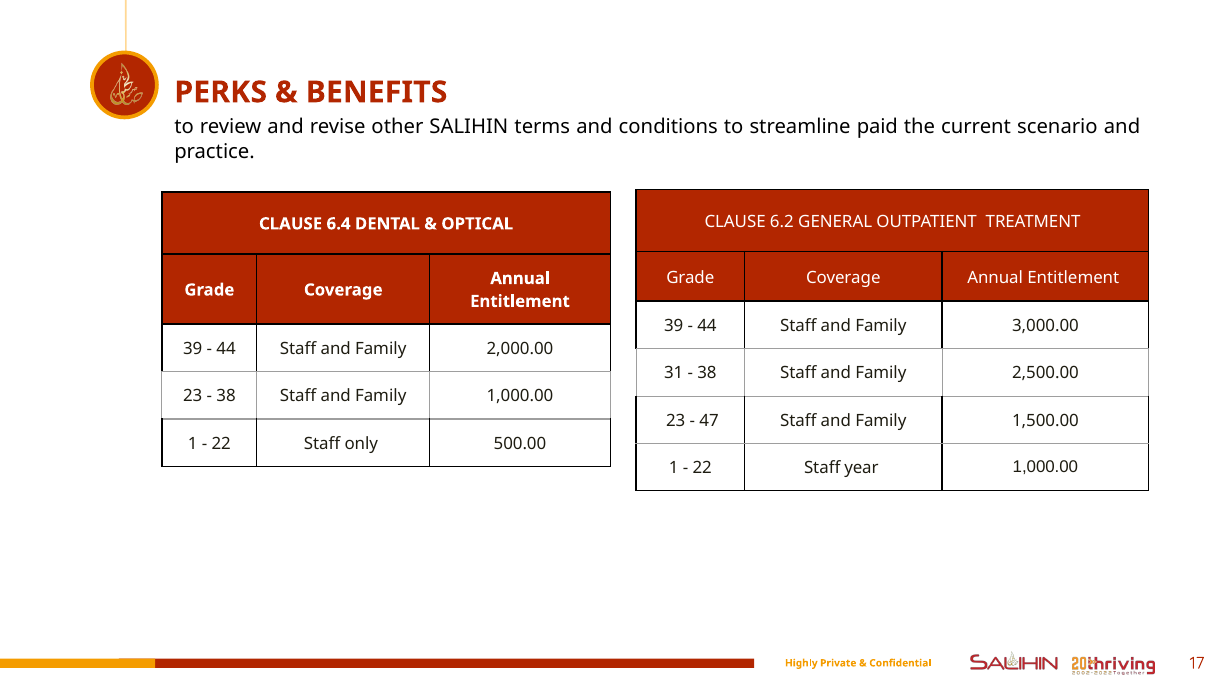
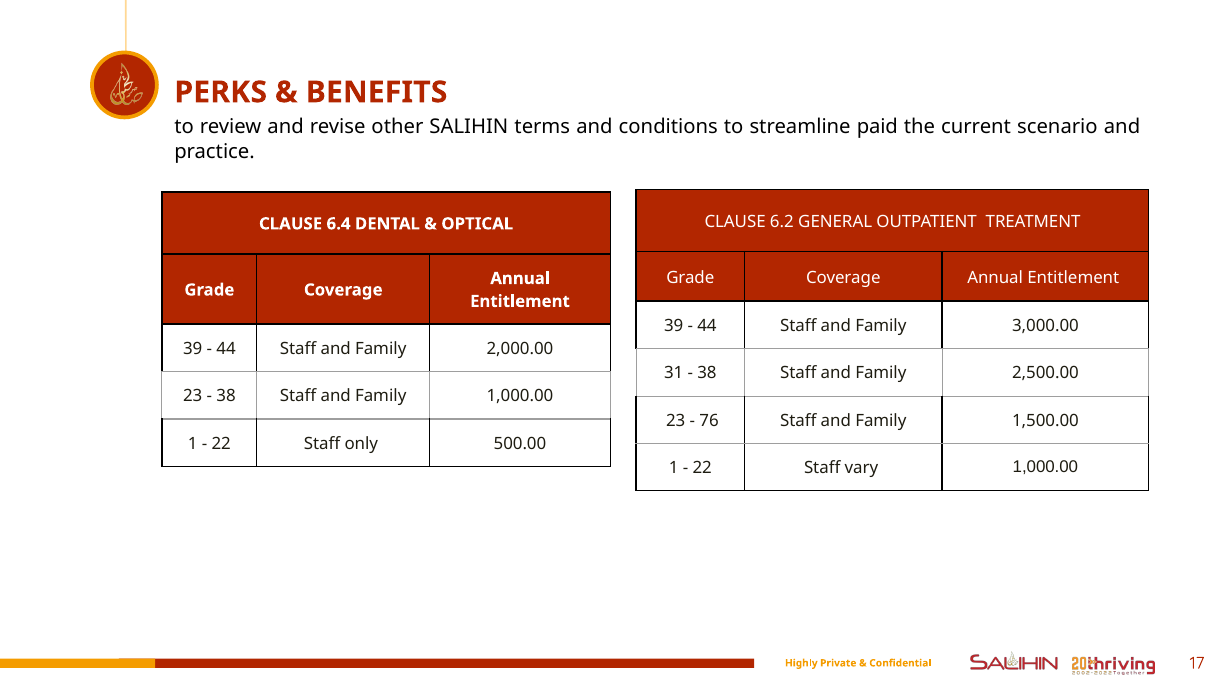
47: 47 -> 76 (709, 420)
year: year -> vary (861, 468)
